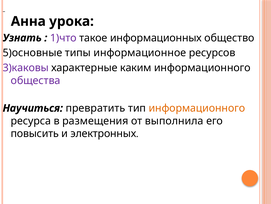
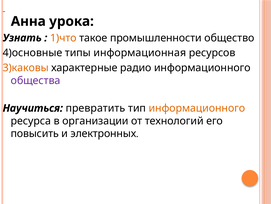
1)что colour: purple -> orange (63, 38)
информационных: информационных -> промышленности (156, 38)
5)основные: 5)основные -> 4)основные (32, 53)
информационное: информационное -> информационная (140, 53)
3)каковы colour: purple -> orange (26, 68)
каким: каким -> радио (136, 68)
размещения: размещения -> организации (95, 120)
выполнила: выполнила -> технологий (174, 120)
